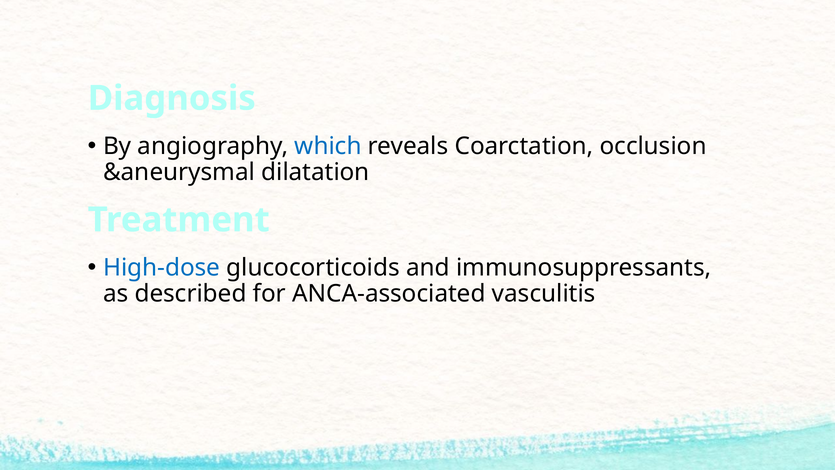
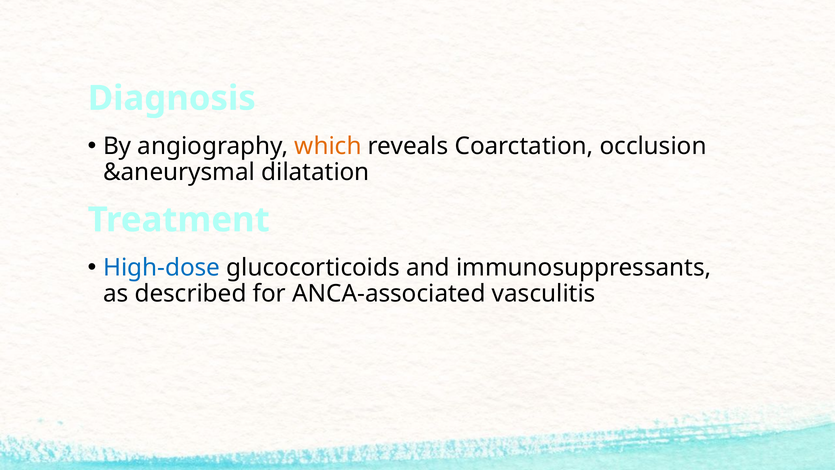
which colour: blue -> orange (328, 146)
